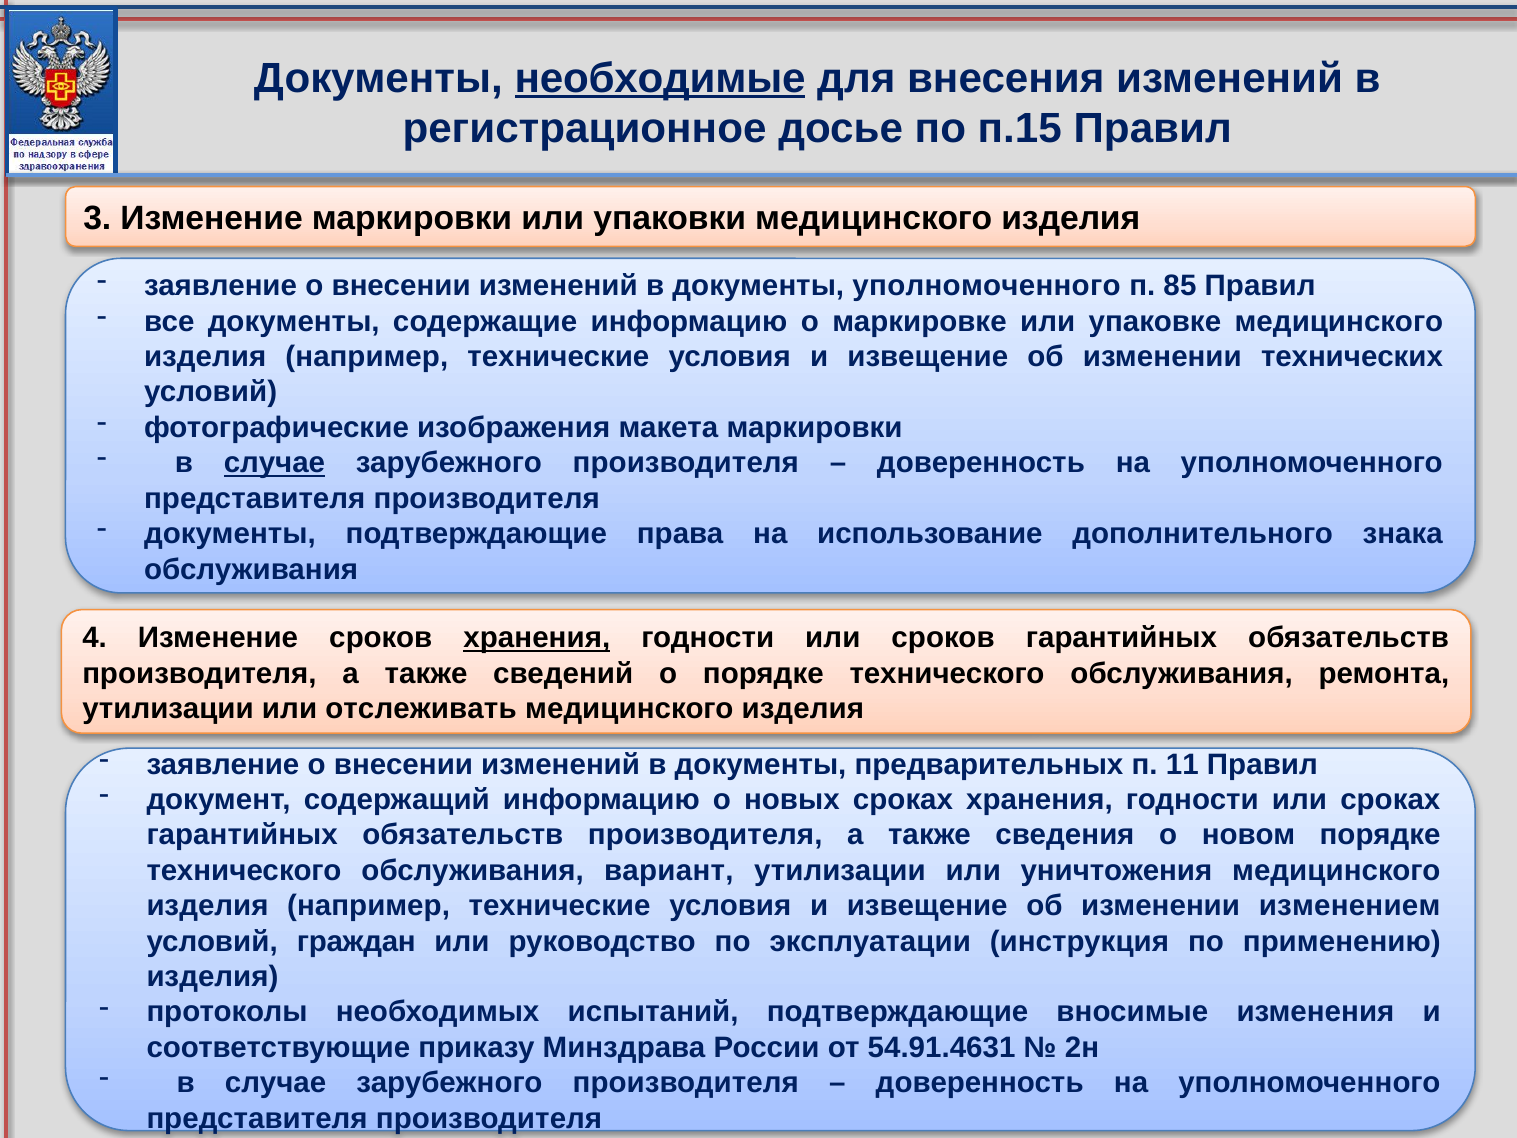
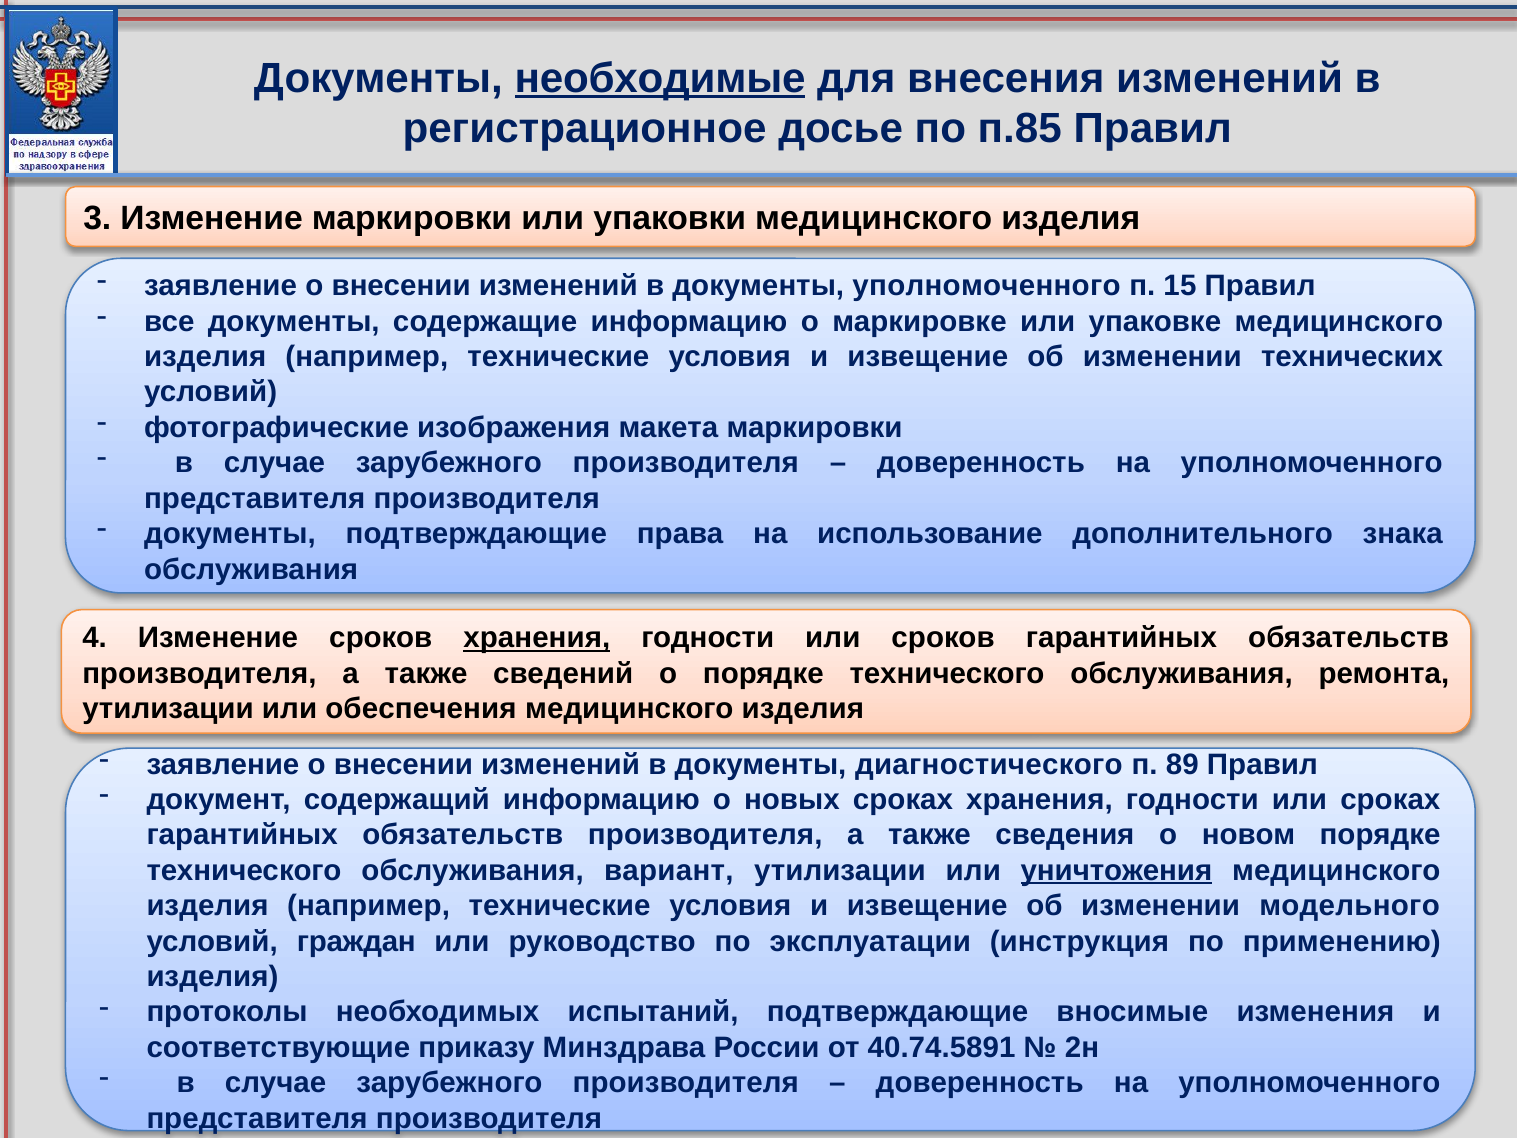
п.15: п.15 -> п.85 (1020, 129)
85: 85 -> 15 (1180, 286)
случае underline: present -> none (274, 463)
отслеживать: отслеживать -> обеспечения (421, 709)
предварительных: предварительных -> диагностического (989, 764)
11: 11 -> 89 (1182, 764)
уничтожения underline: none -> present (1116, 870)
изменением: изменением -> модельного (1350, 906)
54.91.4631: 54.91.4631 -> 40.74.5891 (942, 1047)
